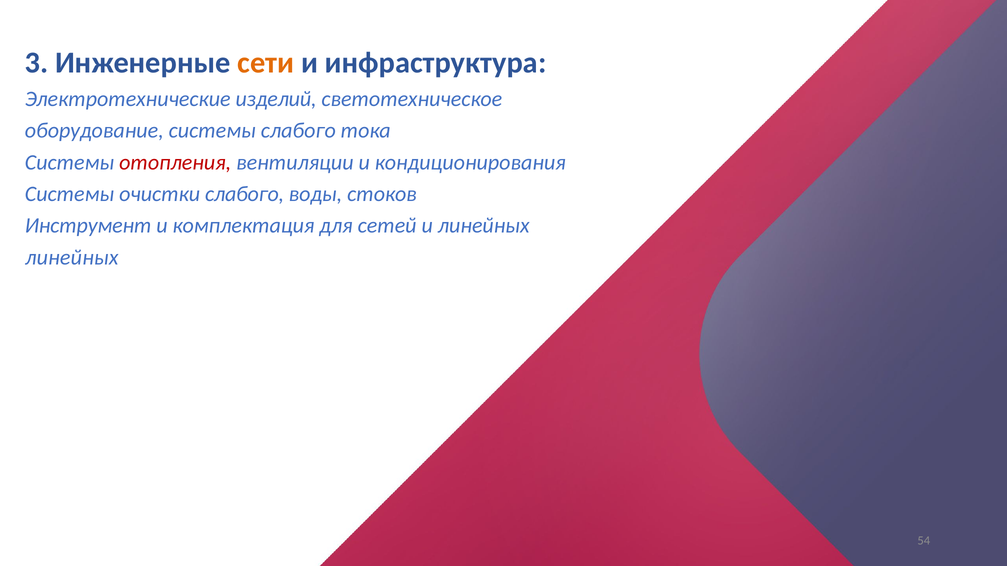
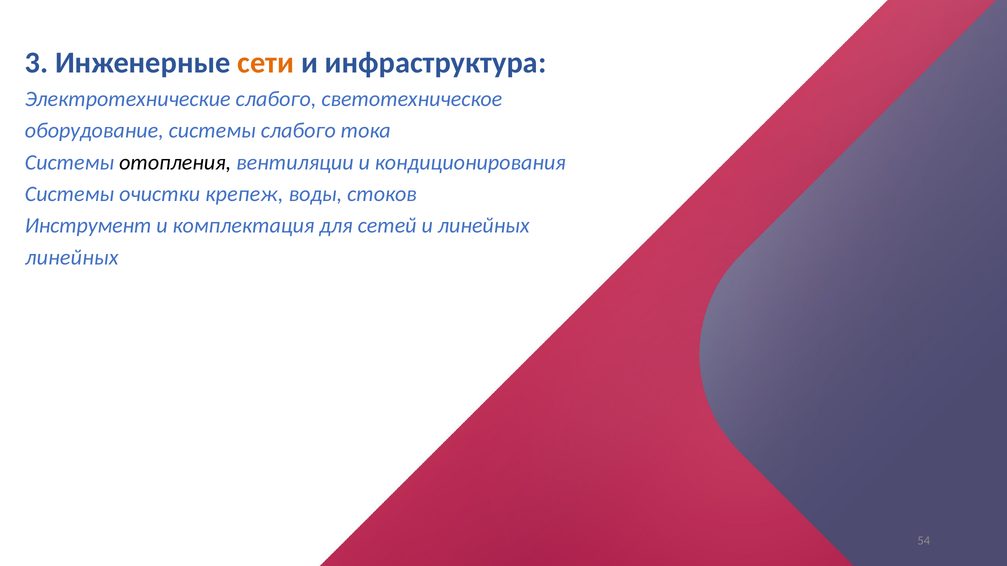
Электротехнические изделий: изделий -> слабого (276, 99)
отопления colour: red -> black (175, 163)
очистки слабого: слабого -> крепеж (244, 194)
